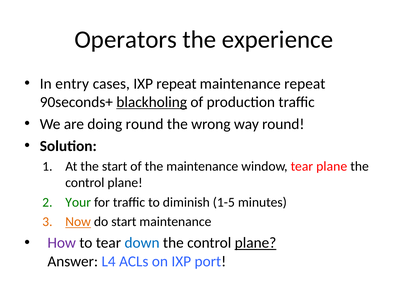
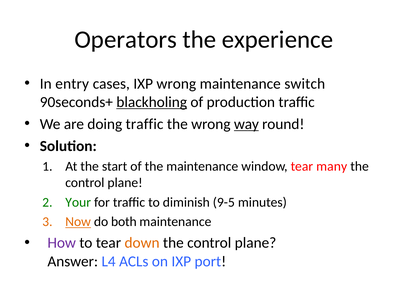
IXP repeat: repeat -> wrong (176, 84)
maintenance repeat: repeat -> switch (305, 84)
doing round: round -> traffic (145, 124)
way underline: none -> present (246, 124)
tear plane: plane -> many (332, 167)
1-5: 1-5 -> 9-5 (224, 202)
do start: start -> both (124, 222)
down colour: blue -> orange (142, 243)
plane underline: present -> none (256, 243)
